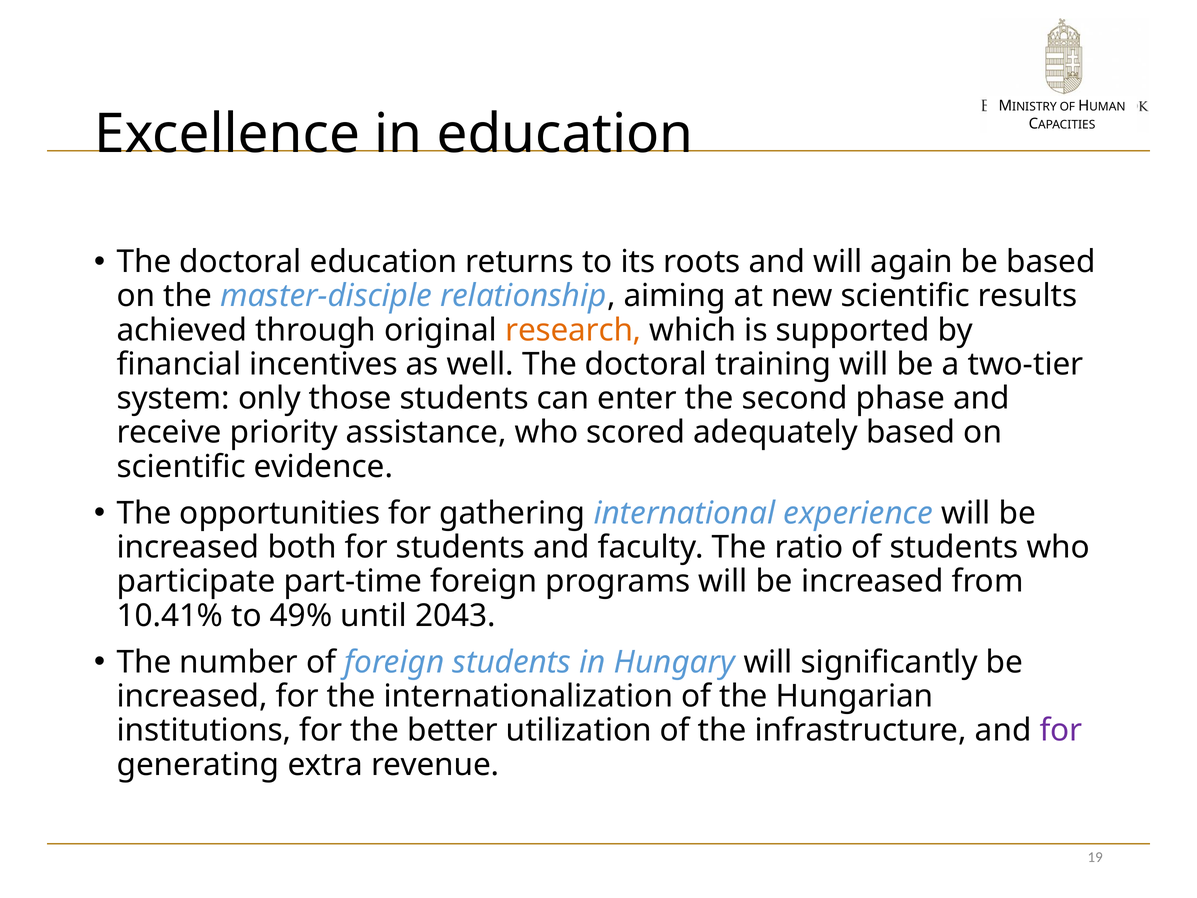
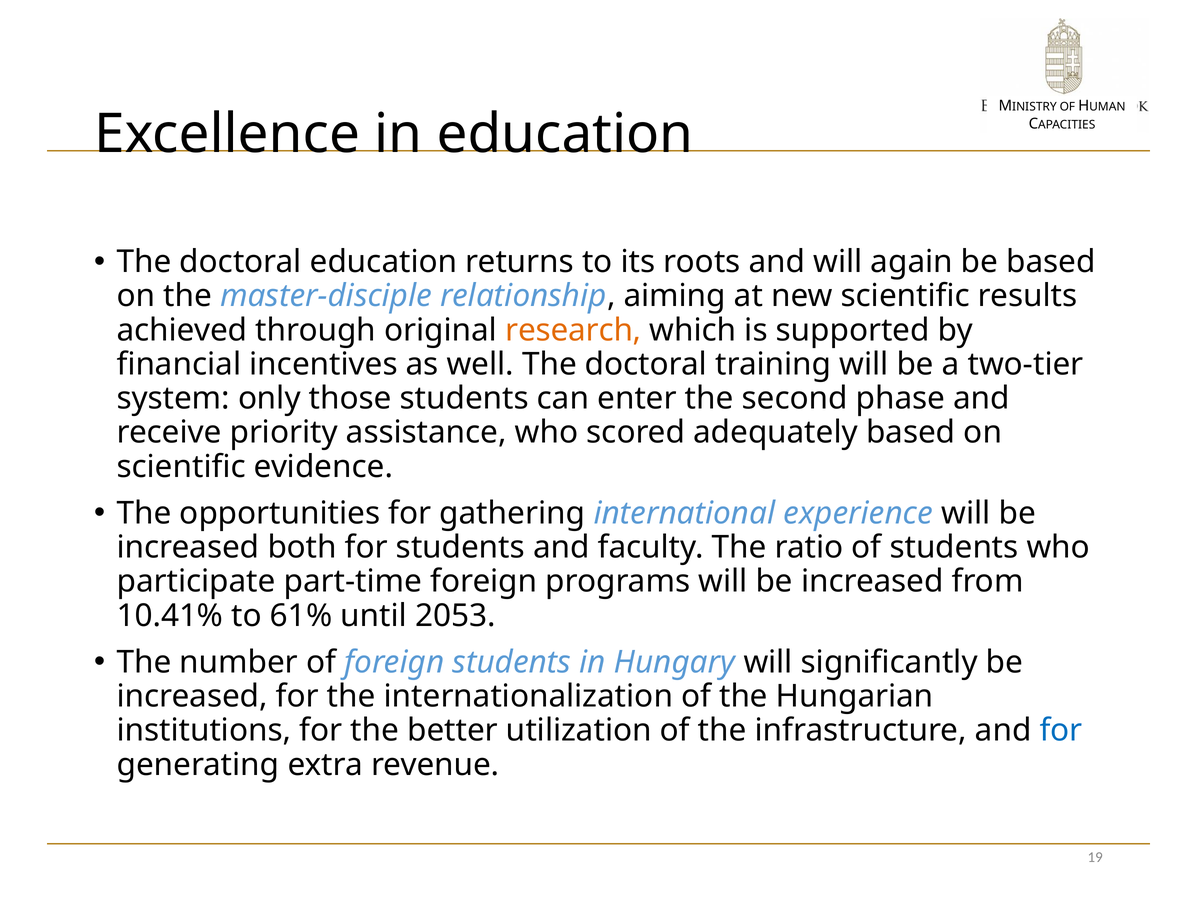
49%: 49% -> 61% (301, 616)
2043: 2043 -> 2053 (455, 616)
for colour: purple -> blue (1061, 730)
